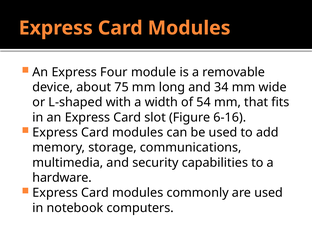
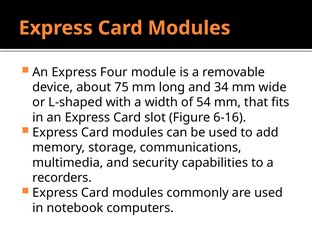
hardware: hardware -> recorders (62, 178)
